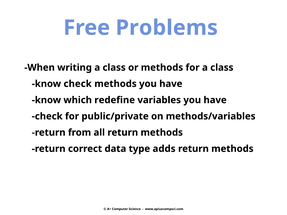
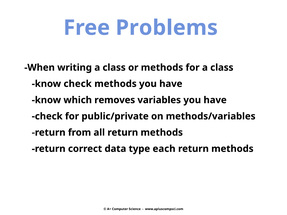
redefine: redefine -> removes (115, 100)
adds: adds -> each (164, 149)
